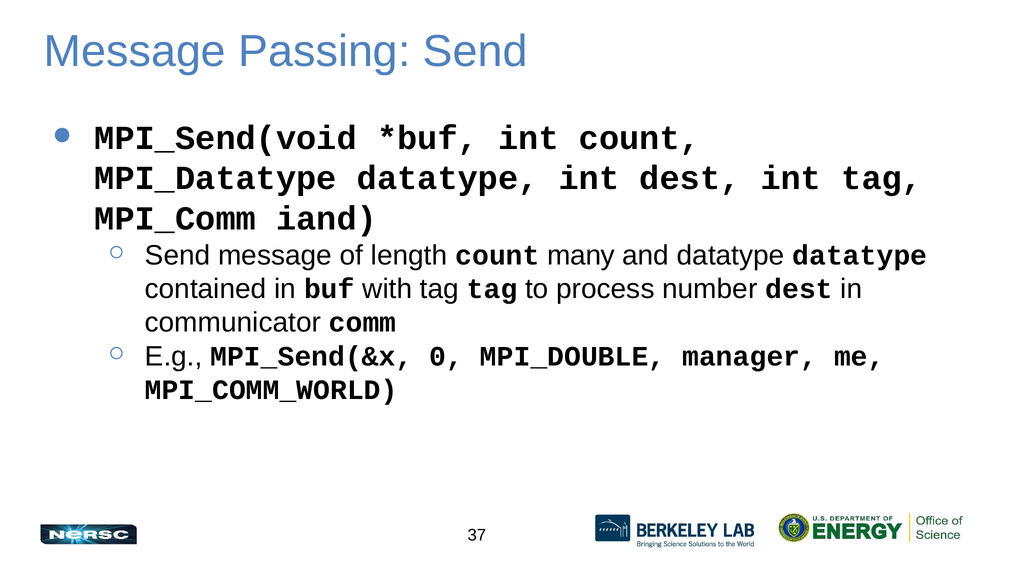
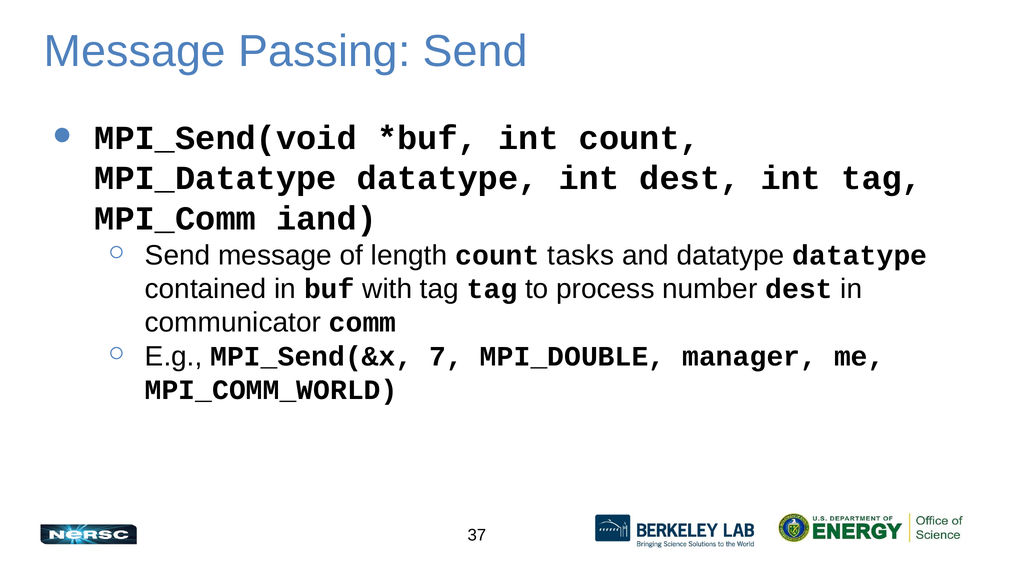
many: many -> tasks (581, 255)
0: 0 -> 7 (446, 356)
